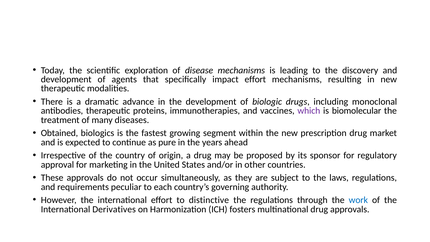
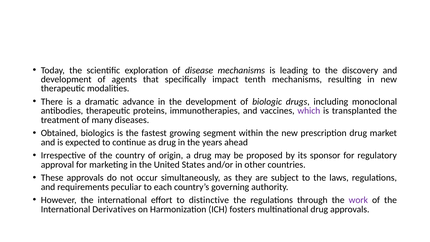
impact effort: effort -> tenth (255, 79)
biomolecular: biomolecular -> transplanted (357, 111)
as pure: pure -> drug (167, 142)
work colour: blue -> purple (358, 200)
